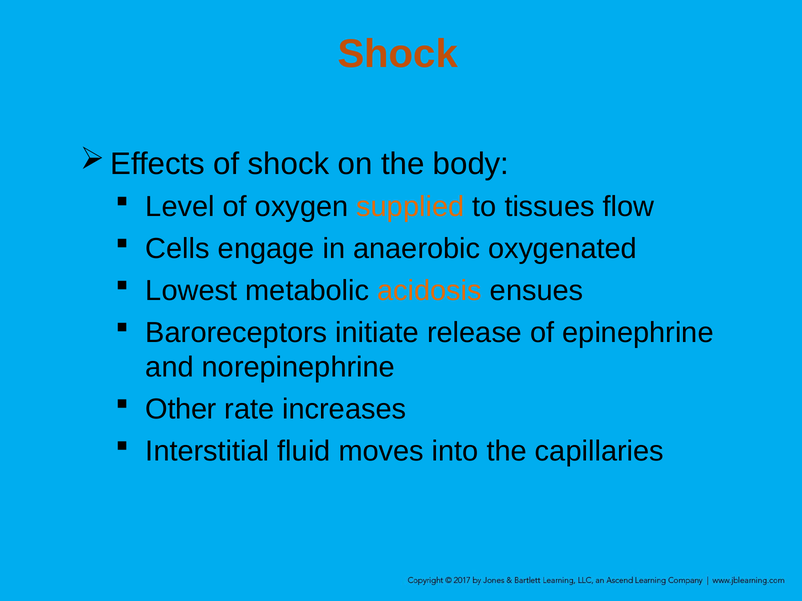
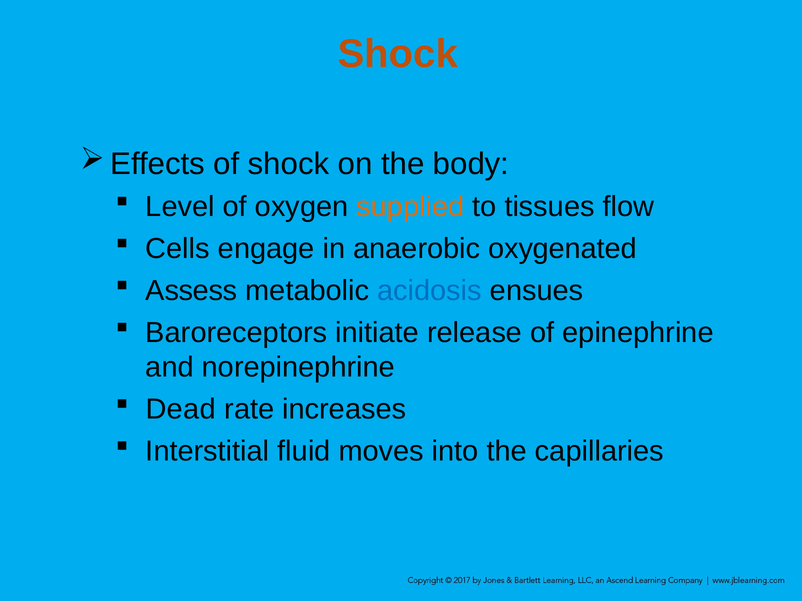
Lowest: Lowest -> Assess (191, 291)
acidosis colour: orange -> blue (430, 291)
Other: Other -> Dead (181, 410)
